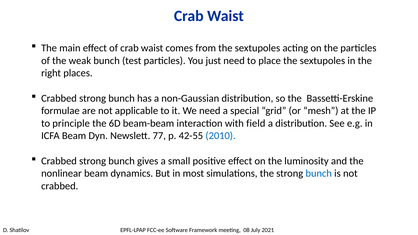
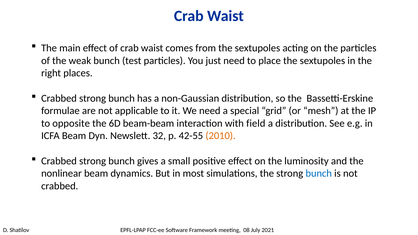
principle: principle -> opposite (71, 123)
77: 77 -> 32 (159, 136)
2010 colour: blue -> orange (221, 136)
